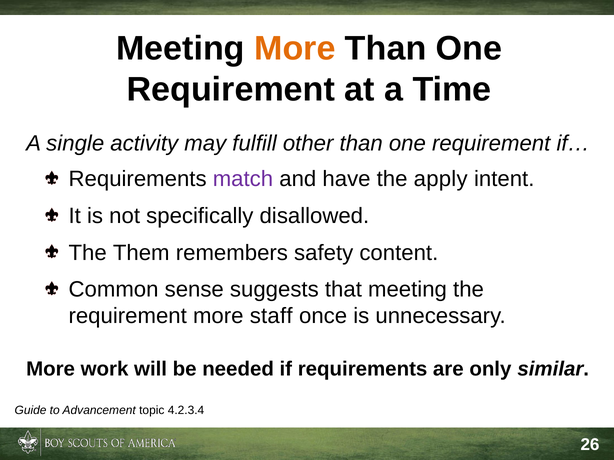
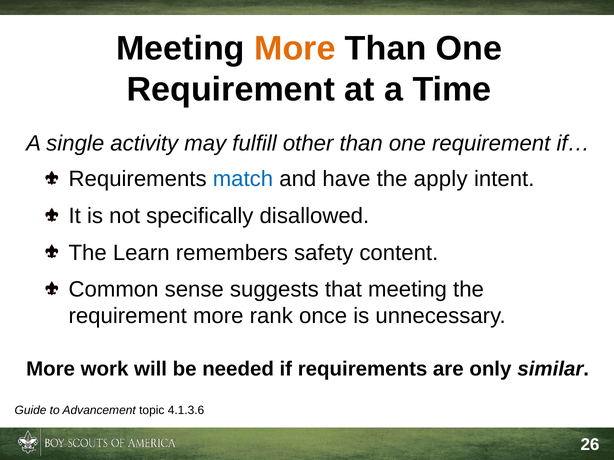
match colour: purple -> blue (243, 179)
Them: Them -> Learn (141, 253)
staff: staff -> rank (271, 316)
4.2.3.4: 4.2.3.4 -> 4.1.3.6 (186, 411)
